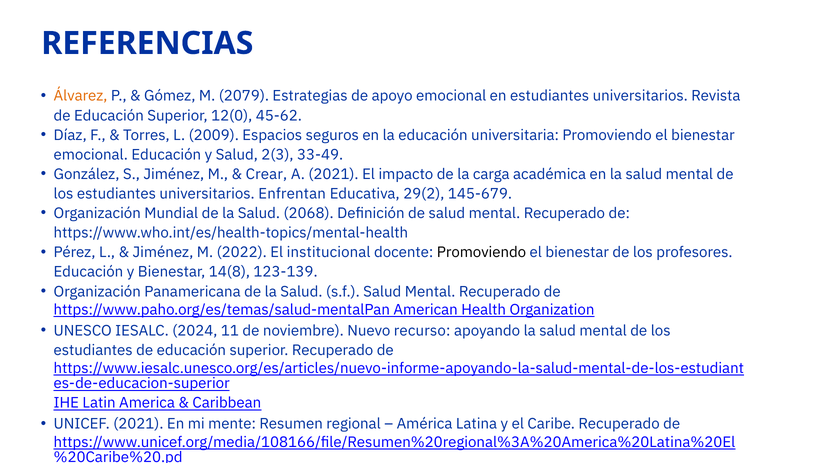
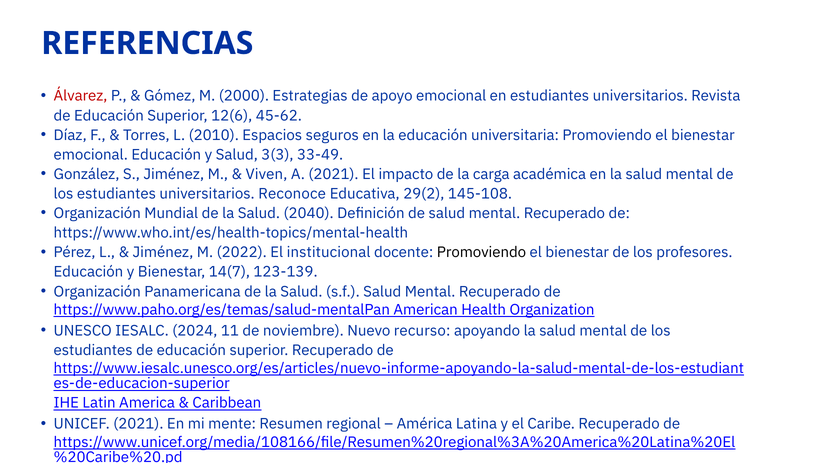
Álvarez colour: orange -> red (80, 96)
2079: 2079 -> 2000 (244, 96)
12(0: 12(0 -> 12(6 (232, 116)
2009: 2009 -> 2010 (214, 135)
2(3: 2(3 -> 3(3 (277, 155)
Crear: Crear -> Viven (266, 174)
Enfrentan: Enfrentan -> Reconoce (292, 194)
145-679: 145-679 -> 145-108 (480, 194)
2068: 2068 -> 2040 (309, 213)
14(8: 14(8 -> 14(7 (229, 272)
